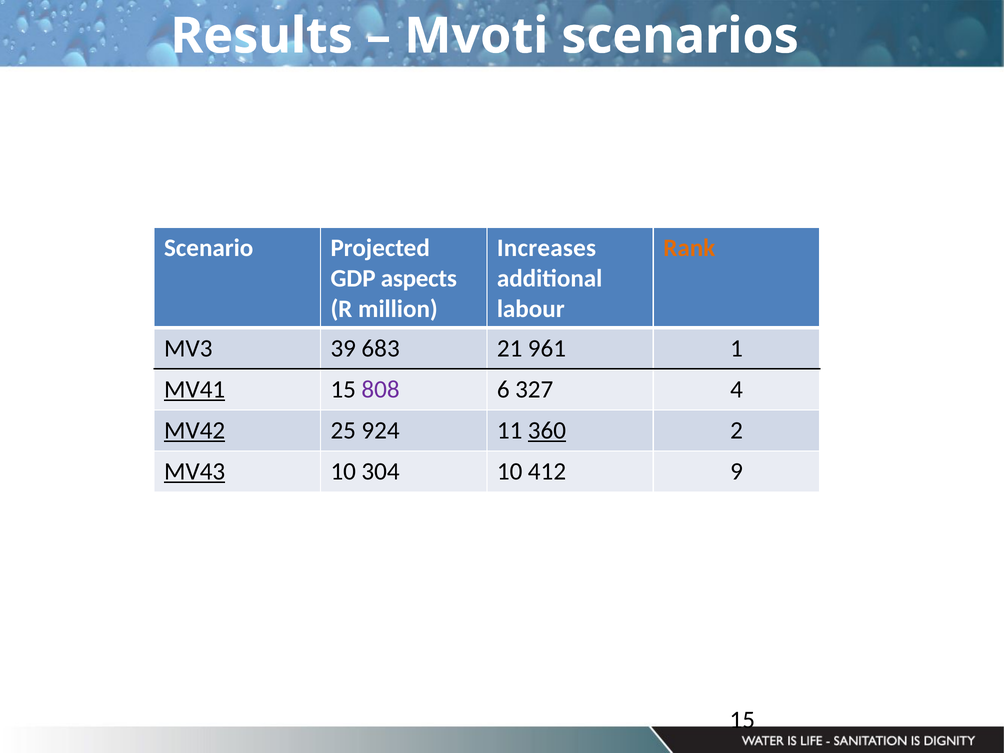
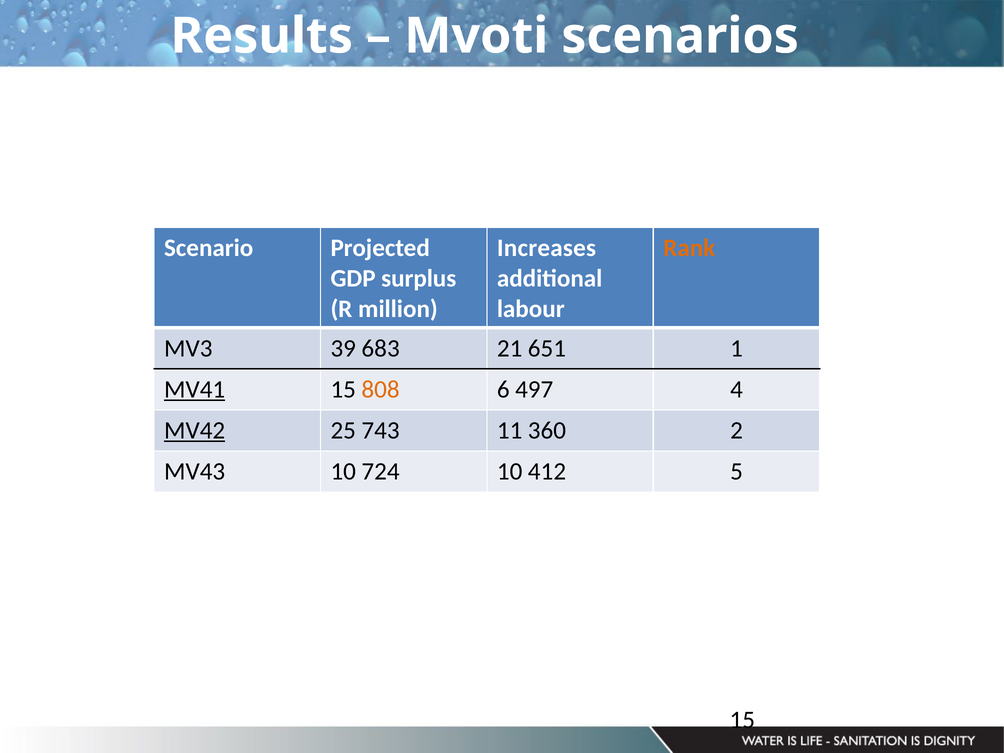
aspects: aspects -> surplus (419, 279)
961: 961 -> 651 (547, 348)
808 colour: purple -> orange (381, 389)
327: 327 -> 497 (534, 389)
924: 924 -> 743 (381, 431)
360 underline: present -> none (547, 431)
MV43 underline: present -> none (195, 472)
304: 304 -> 724 (381, 472)
9: 9 -> 5 (737, 472)
